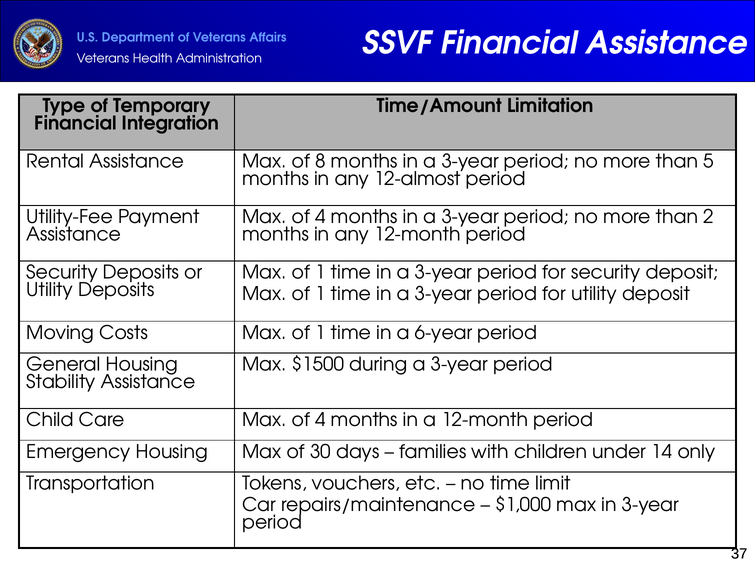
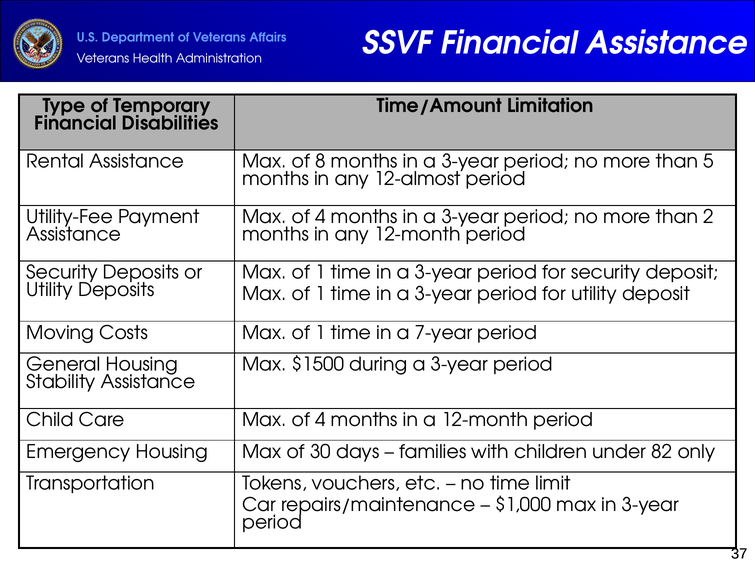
Integration: Integration -> Disabilities (170, 123)
6-year: 6-year -> 7-year (444, 332)
14: 14 -> 82 (662, 451)
